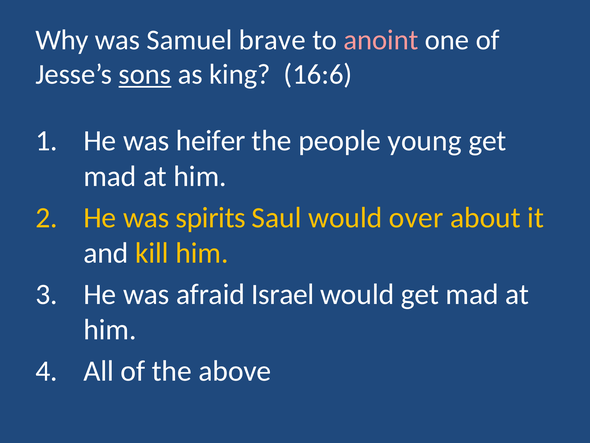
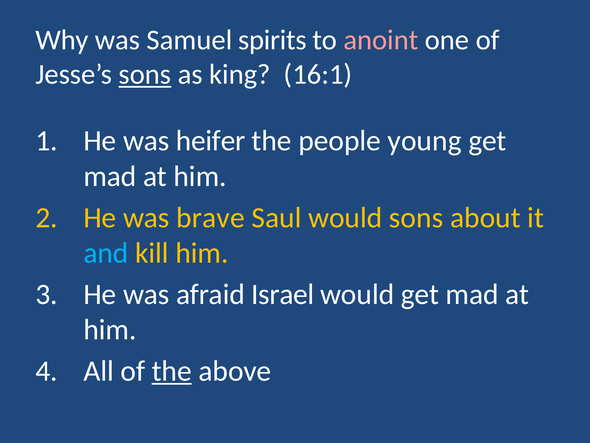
brave: brave -> spirits (273, 40)
16:6: 16:6 -> 16:1 (318, 74)
spirits: spirits -> brave (210, 217)
would over: over -> sons (416, 217)
and colour: white -> light blue (106, 253)
the underline: none -> present (172, 371)
